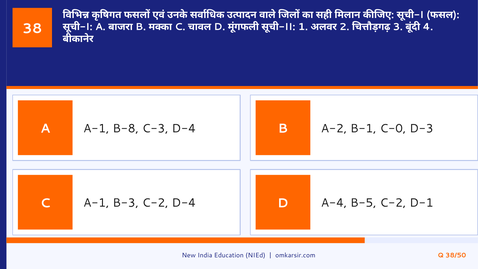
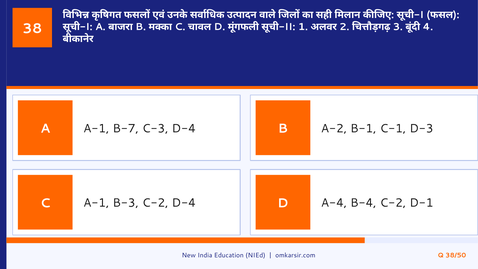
B-8: B-8 -> B-7 (126, 129)
C-0: C-0 -> C-1 (393, 129)
B-5: B-5 -> B-4 (363, 203)
